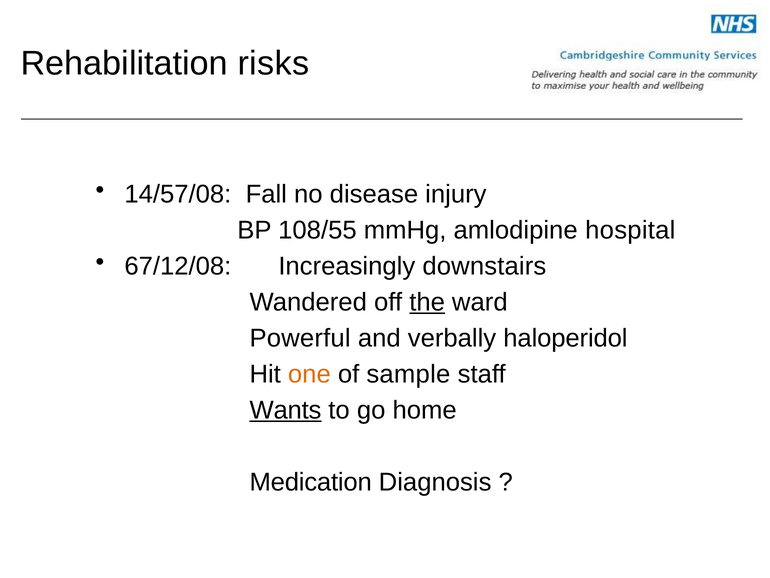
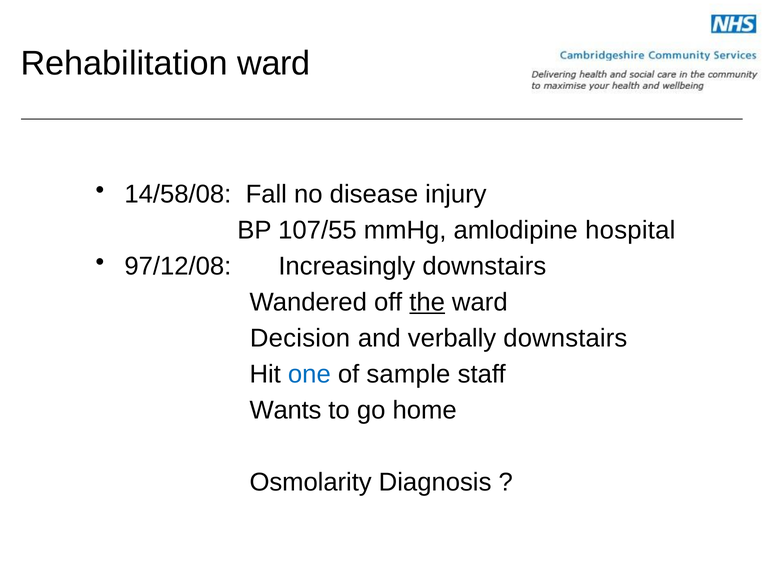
Rehabilitation risks: risks -> ward (274, 63)
14/57/08: 14/57/08 -> 14/58/08 (178, 194)
108/55: 108/55 -> 107/55 (317, 230)
67/12/08: 67/12/08 -> 97/12/08 (178, 266)
Powerful: Powerful -> Decision (300, 338)
verbally haloperidol: haloperidol -> downstairs (565, 338)
one colour: orange -> blue (309, 374)
Wants underline: present -> none (285, 410)
Medication: Medication -> Osmolarity (311, 482)
